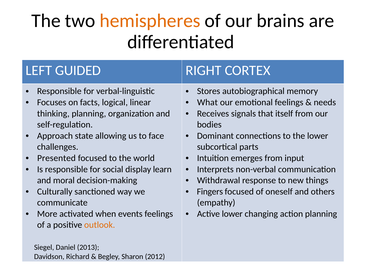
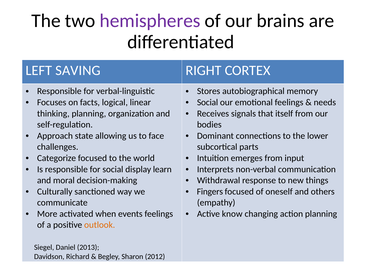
hemispheres colour: orange -> purple (150, 21)
GUIDED: GUIDED -> SAVING (78, 71)
What: What -> Social (208, 103)
Presented: Presented -> Categorize (57, 158)
Active lower: lower -> know (232, 214)
